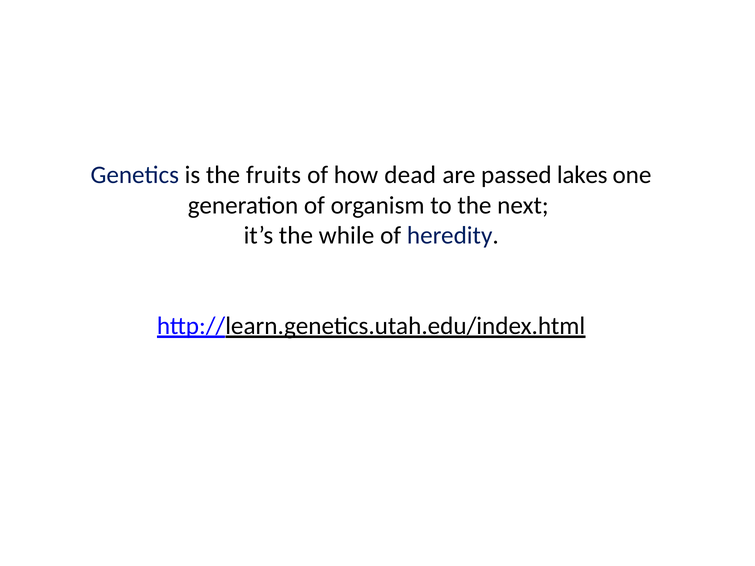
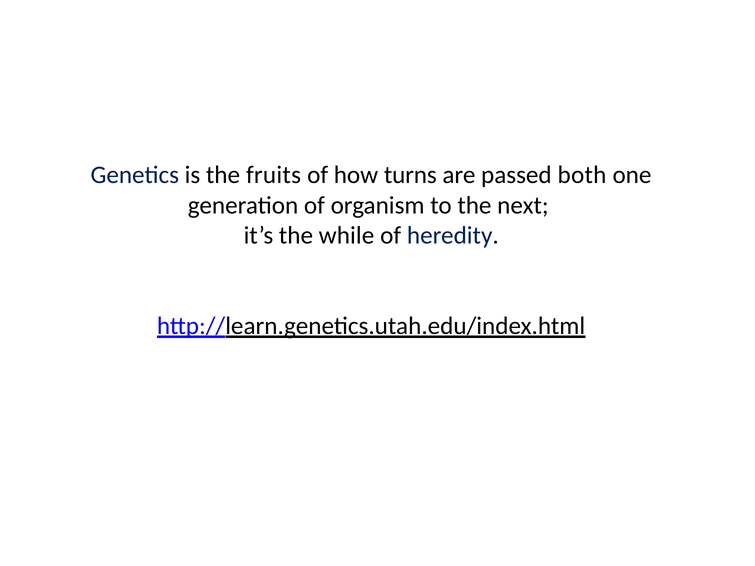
dead: dead -> turns (410, 175)
lakes: lakes -> both (582, 175)
